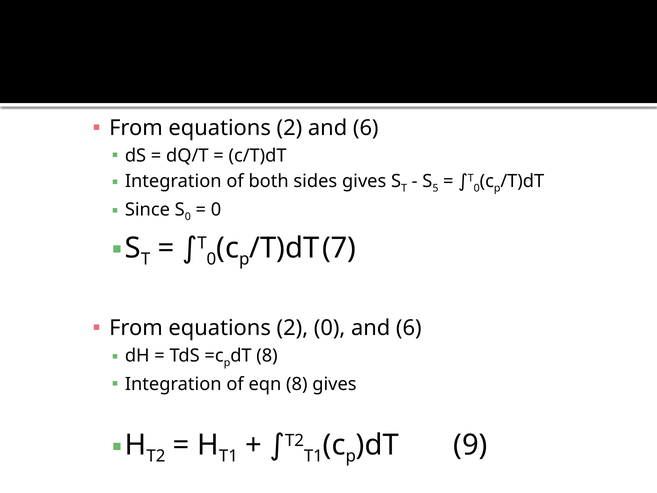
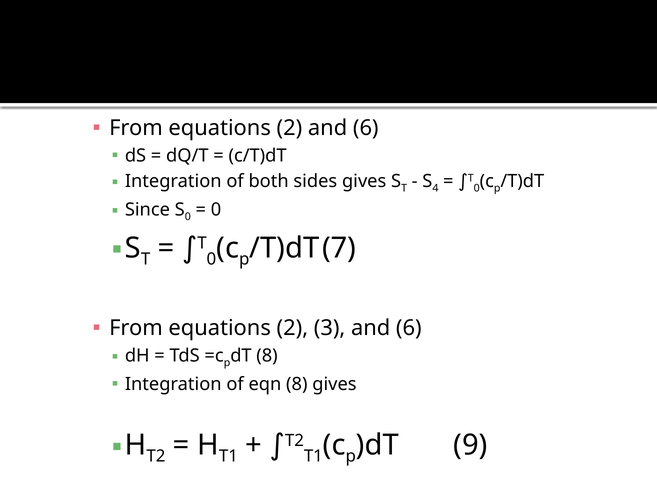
5: 5 -> 4 (435, 188)
2 0: 0 -> 3 (330, 328)
